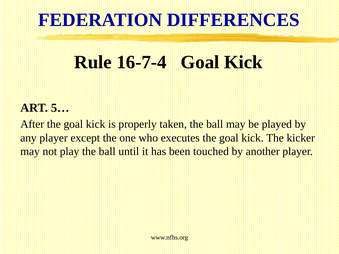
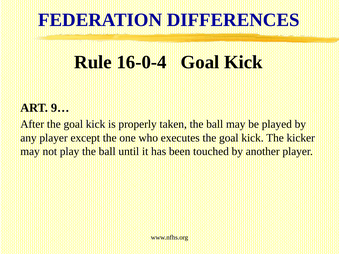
16-7-4: 16-7-4 -> 16-0-4 (142, 62)
5…: 5… -> 9… (60, 108)
